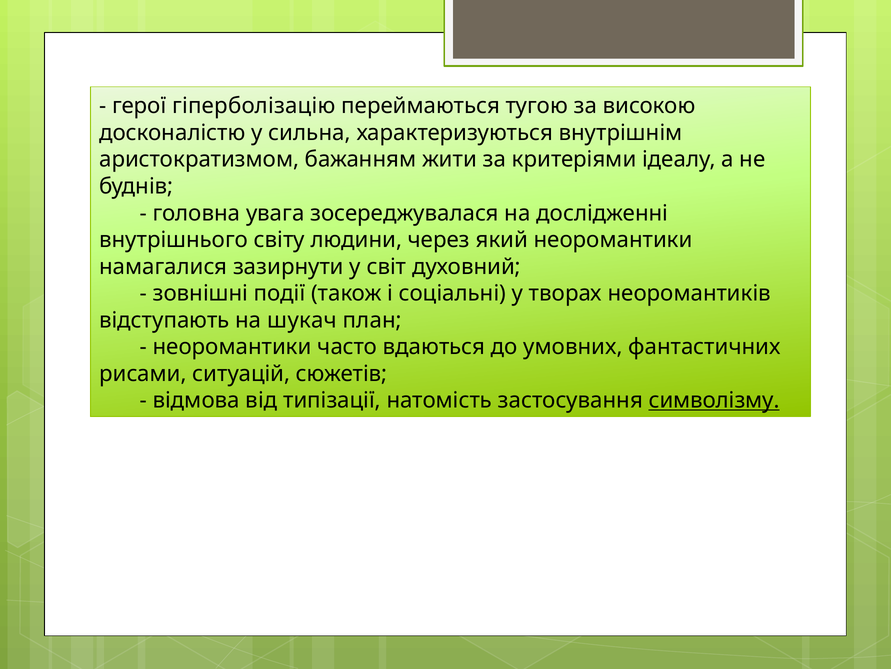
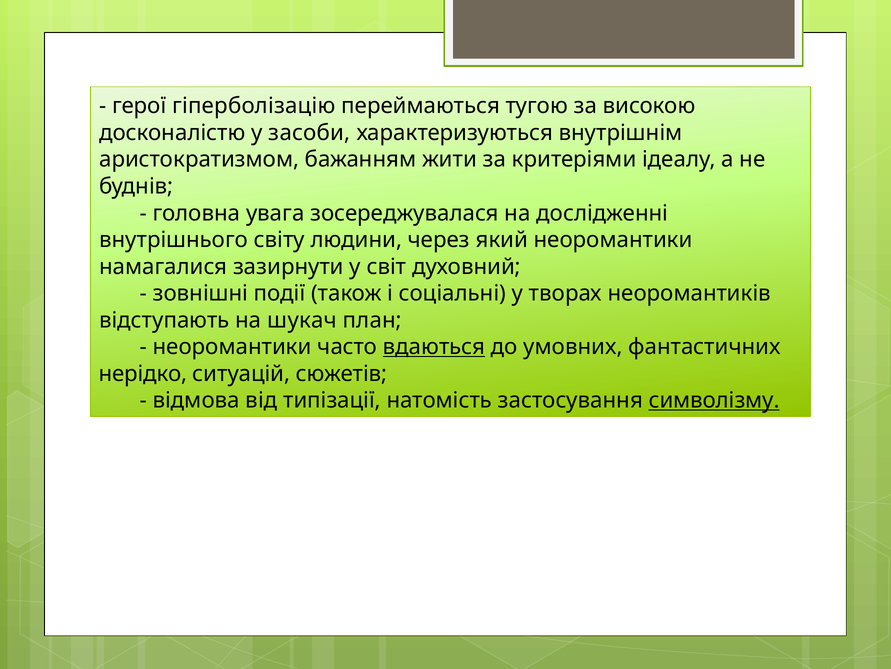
сильна: сильна -> засоби (309, 133)
вдаються underline: none -> present (434, 347)
рисами: рисами -> нерідко (143, 373)
